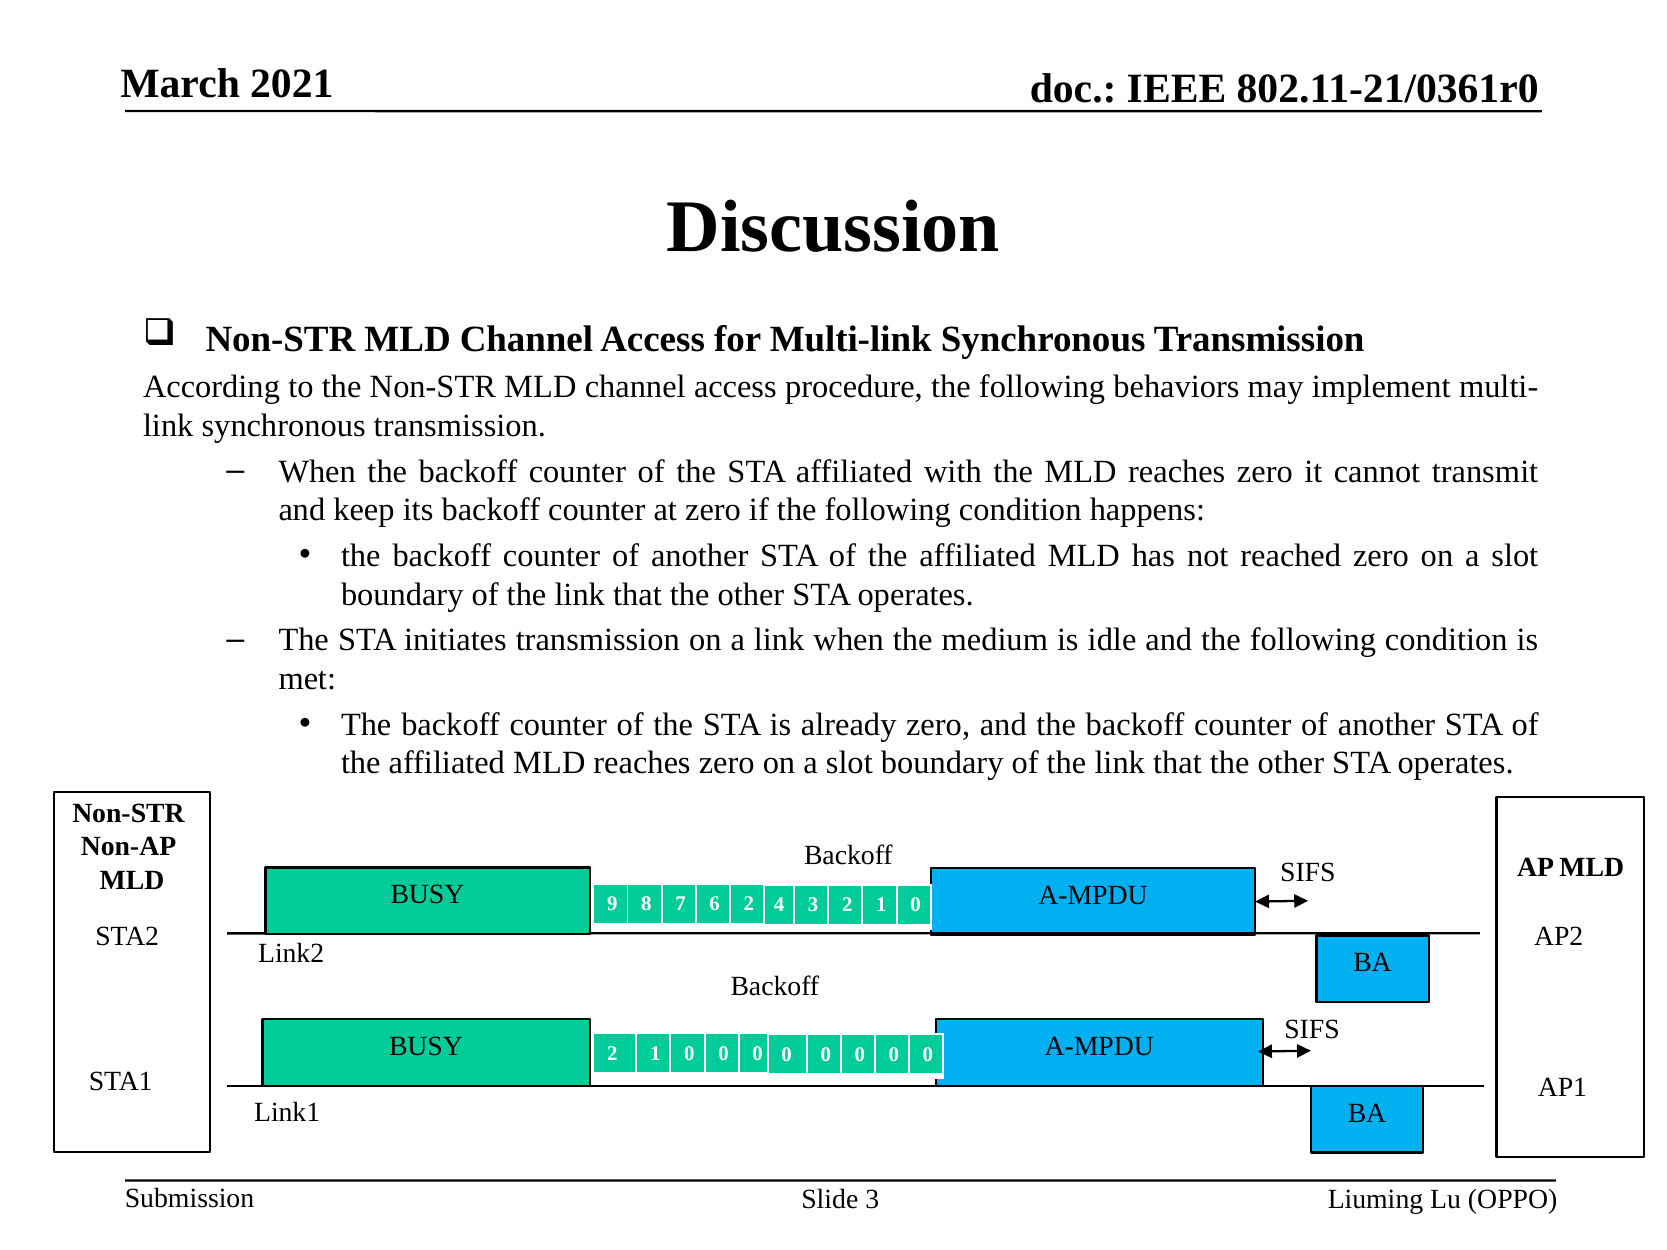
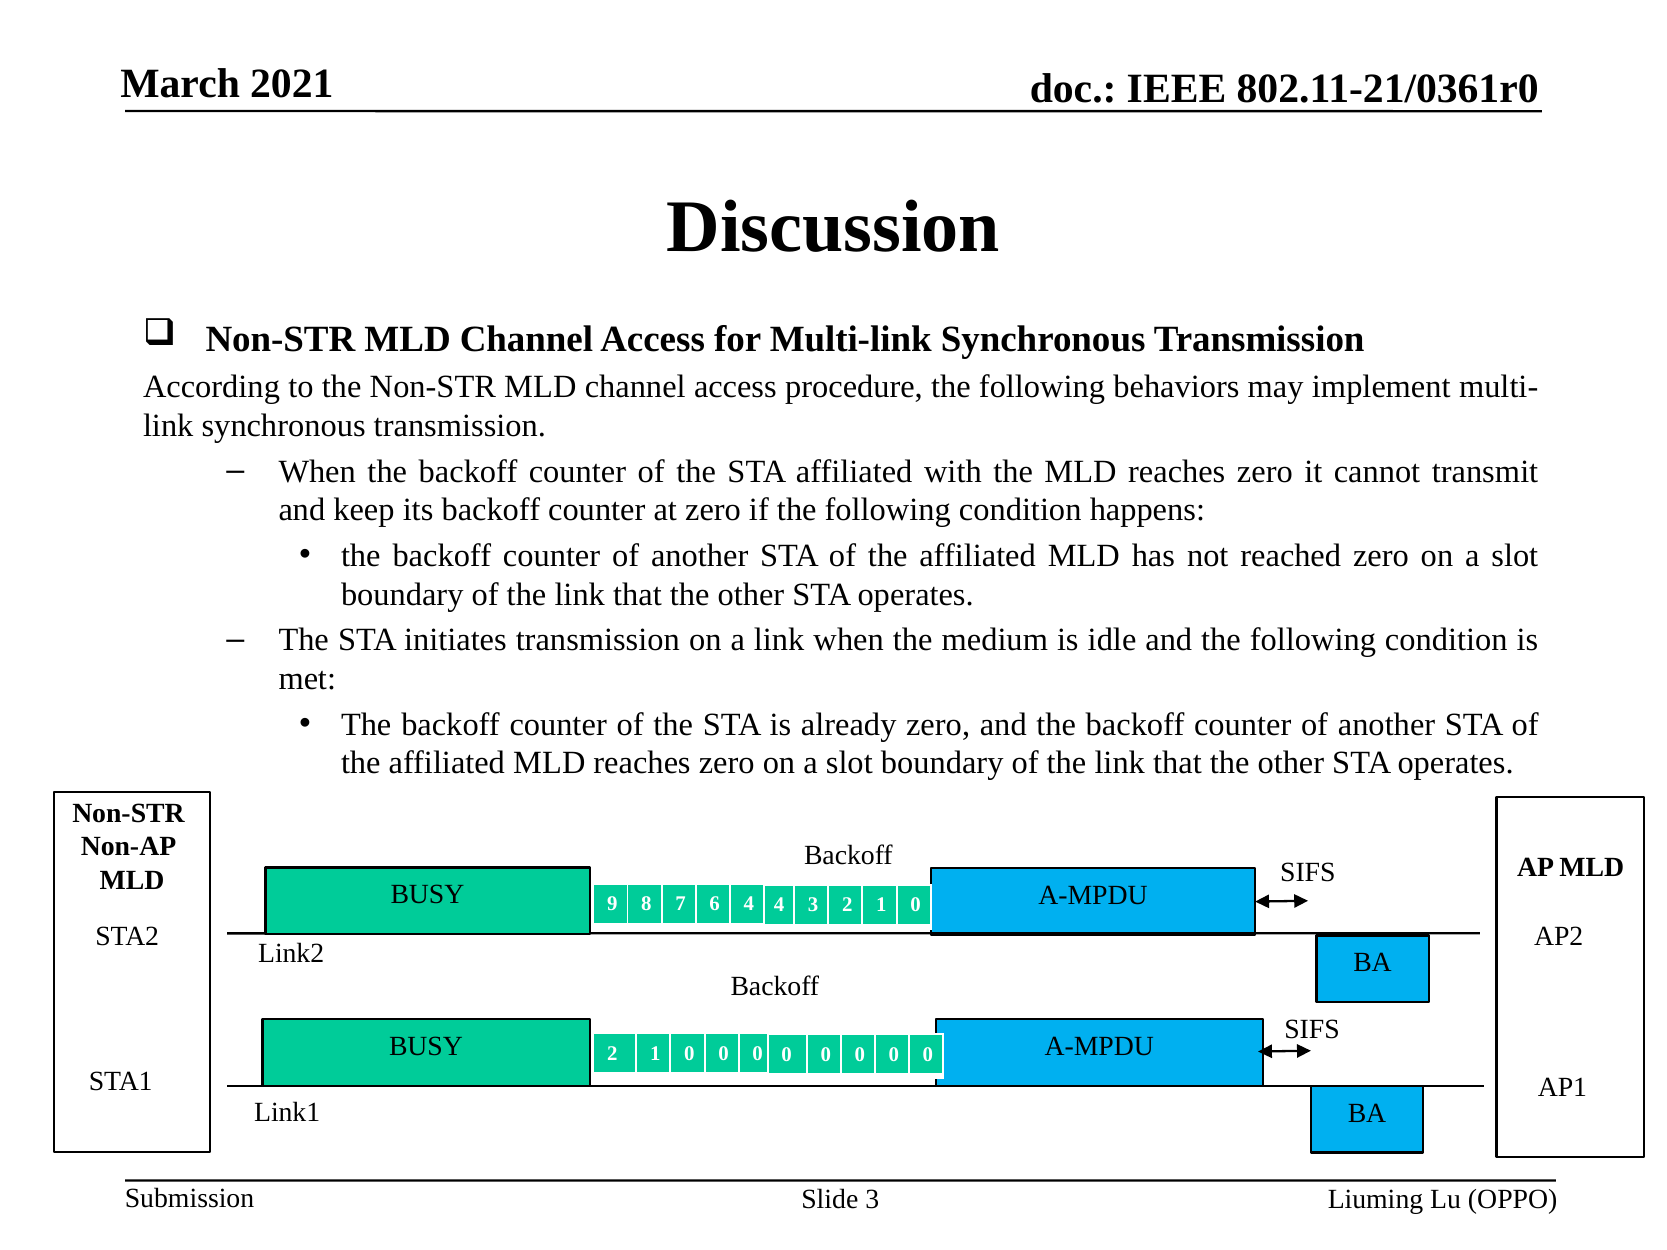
6 2: 2 -> 4 (749, 904)
